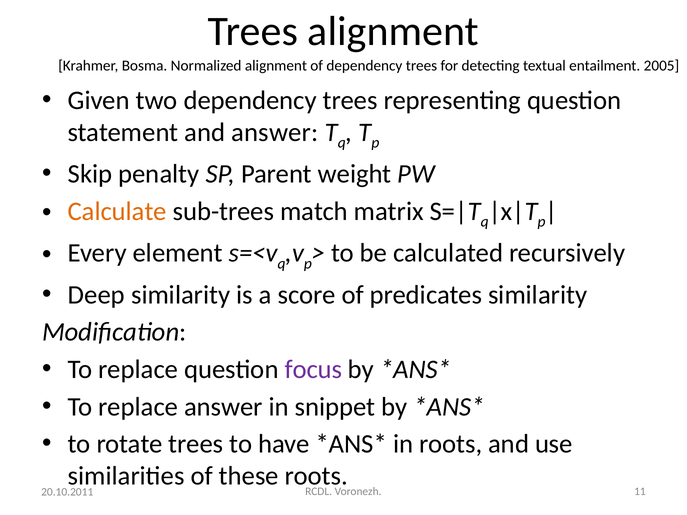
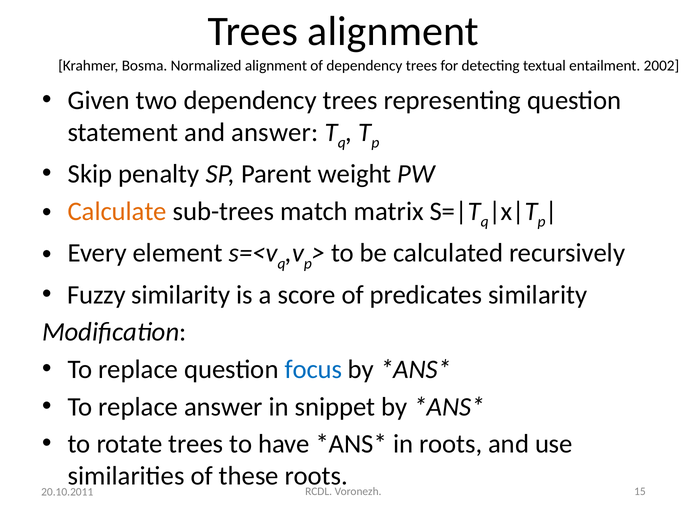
2005: 2005 -> 2002 (661, 66)
Deep: Deep -> Fuzzy (97, 295)
focus colour: purple -> blue (313, 370)
11: 11 -> 15 (640, 492)
